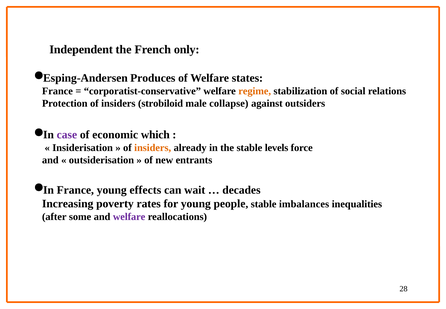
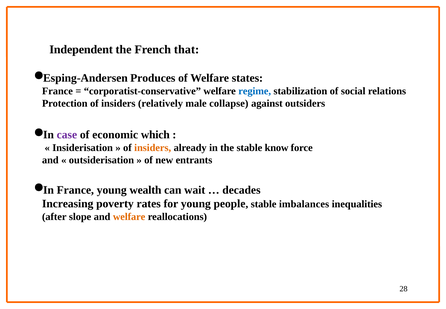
only: only -> that (187, 50)
regime colour: orange -> blue (255, 91)
strobiloid: strobiloid -> relatively (161, 103)
levels: levels -> know (277, 148)
effects: effects -> wealth (145, 190)
some: some -> slope (80, 216)
welfare colour: purple -> orange (129, 216)
